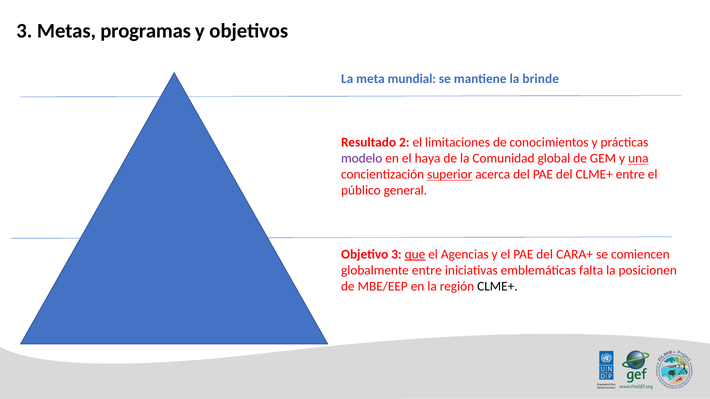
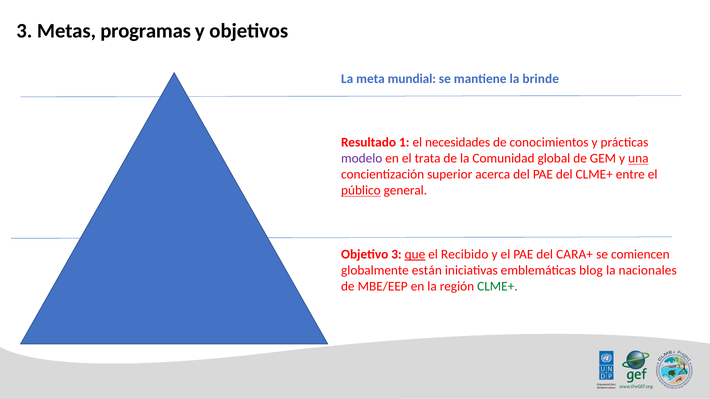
2: 2 -> 1 (404, 143)
limitaciones: limitaciones -> necesidades (458, 143)
haya: haya -> trata (428, 159)
superior underline: present -> none (450, 175)
público underline: none -> present (361, 191)
Agencias: Agencias -> Recibido (465, 255)
globalmente entre: entre -> están (427, 271)
falta: falta -> blog (591, 271)
posicionen: posicionen -> nacionales (648, 271)
CLME+ colour: black -> green (497, 286)
